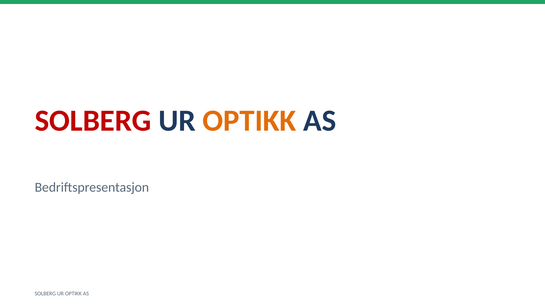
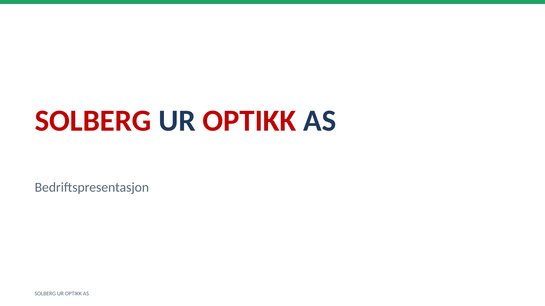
OPTIKK colour: orange -> red (249, 121)
